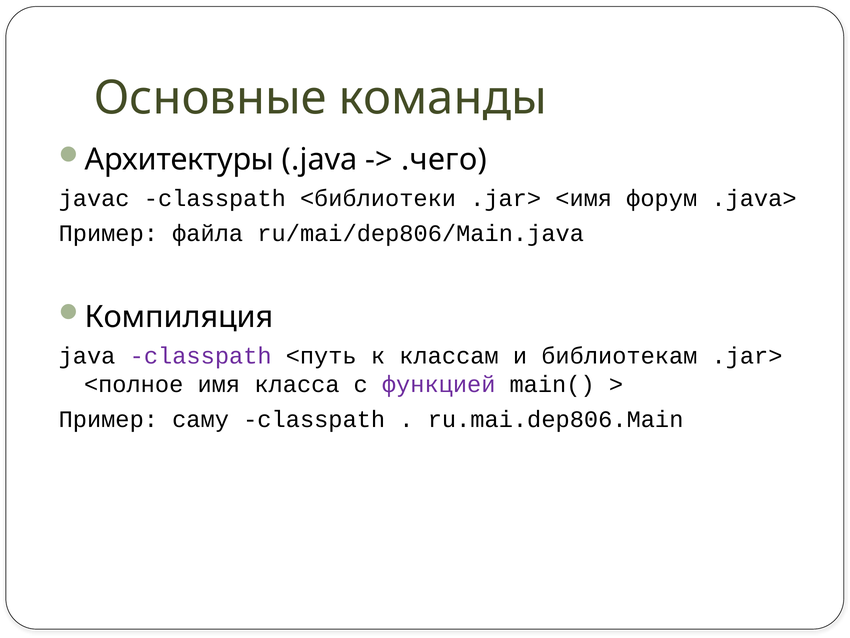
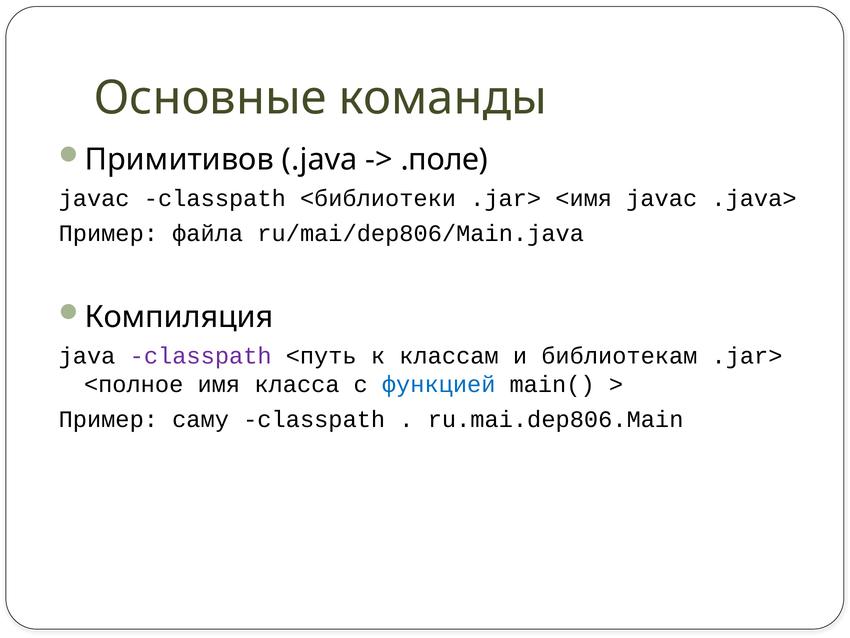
Архитектуры: Архитектуры -> Примитивов (179, 159)
.чего: .чего -> .поле (444, 159)
<имя форум: форум -> javac (662, 198)
функцией colour: purple -> blue (439, 384)
